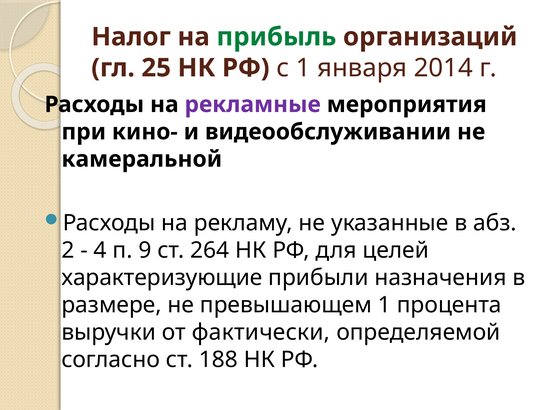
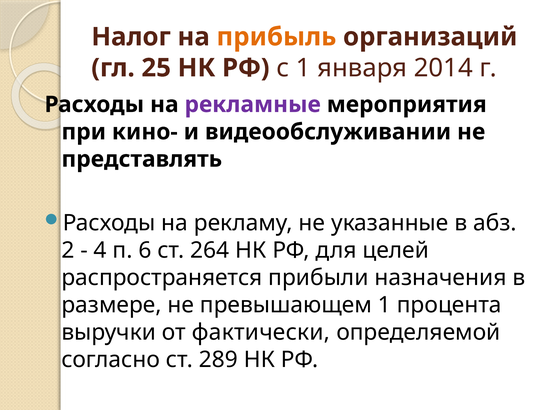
прибыль colour: green -> orange (276, 37)
камеральной: камеральной -> представлять (142, 159)
9: 9 -> 6 (145, 250)
характеризующие: характеризующие -> распространяется (162, 278)
188: 188 -> 289 (218, 360)
